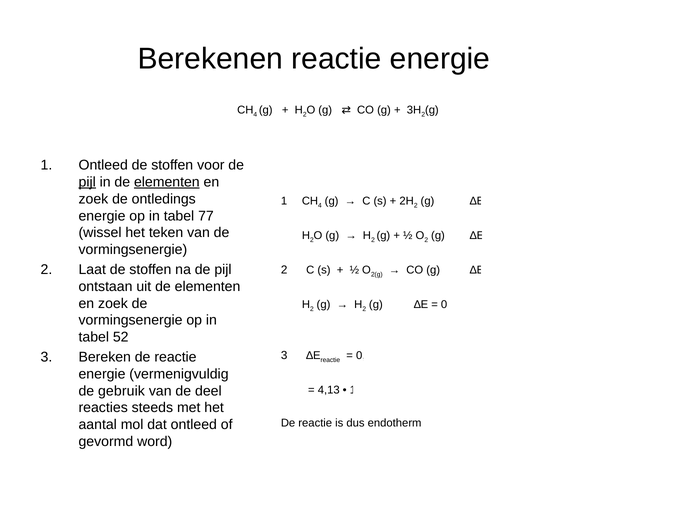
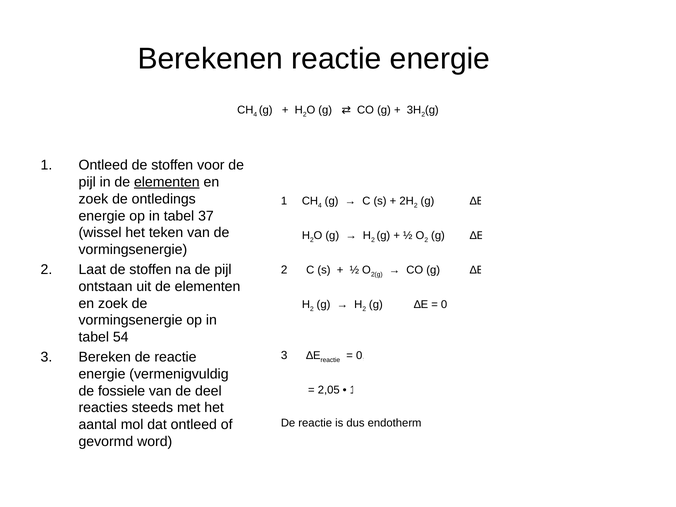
pijl underline: present -> none (87, 182)
77: 77 -> 37 (206, 216)
52: 52 -> 54 (121, 337)
gebruik: gebruik -> fossiele (122, 391)
4,13: 4,13 -> 2,05 (329, 390)
